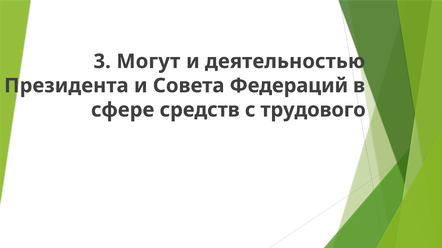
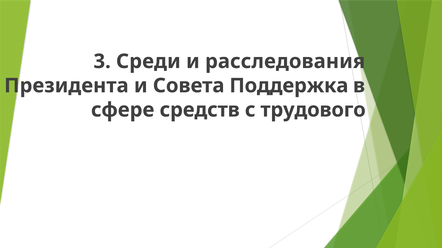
Могут: Могут -> Среди (148, 62)
деятельностью: деятельностью -> расследования (285, 62)
Федераций: Федераций -> Поддержка (289, 86)
